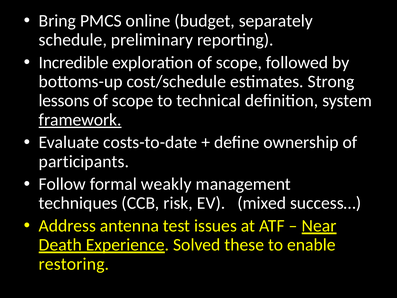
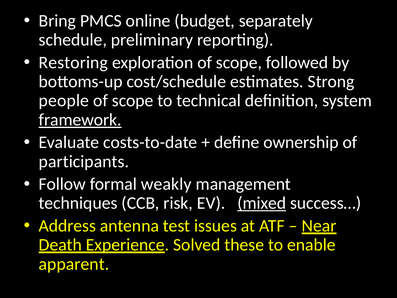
Incredible: Incredible -> Restoring (73, 62)
lessons: lessons -> people (64, 101)
mixed underline: none -> present (262, 203)
restoring: restoring -> apparent (74, 264)
